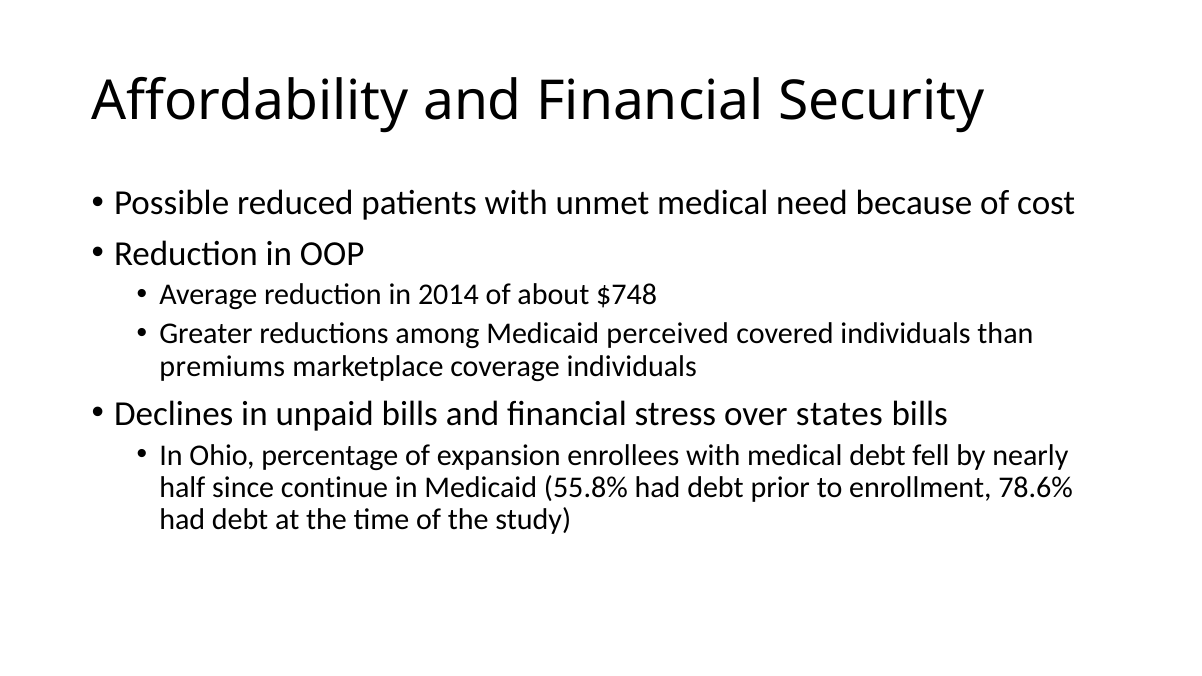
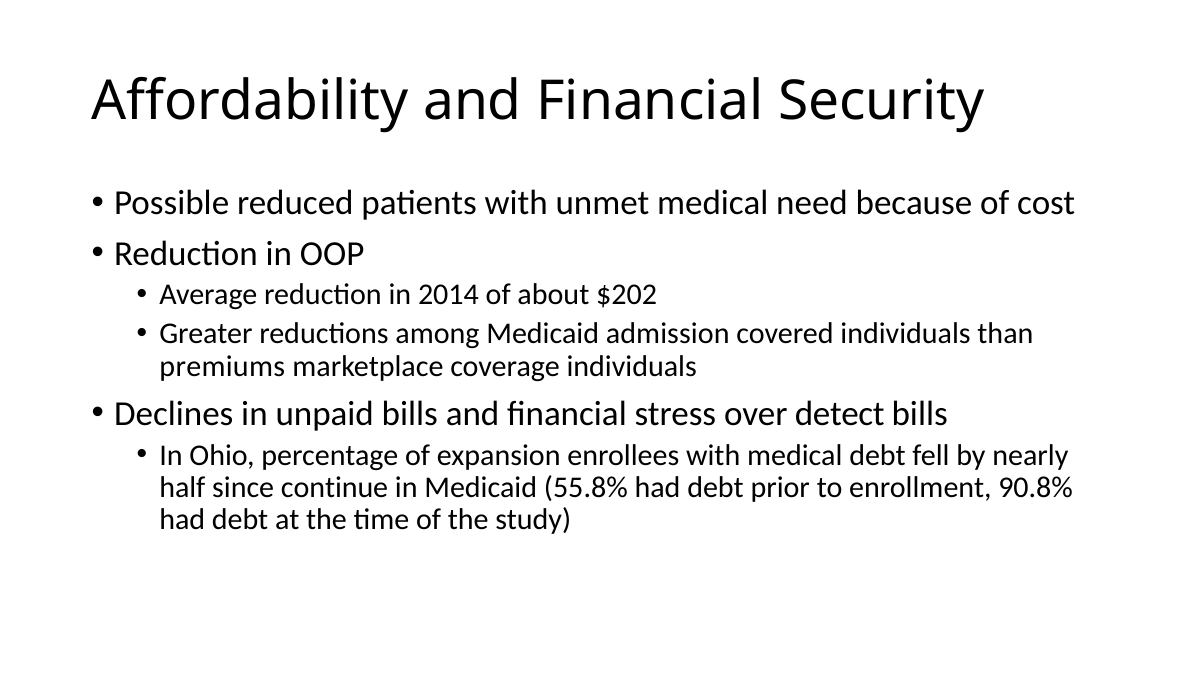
$748: $748 -> $202 (627, 295)
perceived: perceived -> admission (668, 334)
states: states -> detect (840, 414)
78.6%: 78.6% -> 90.8% (1036, 488)
